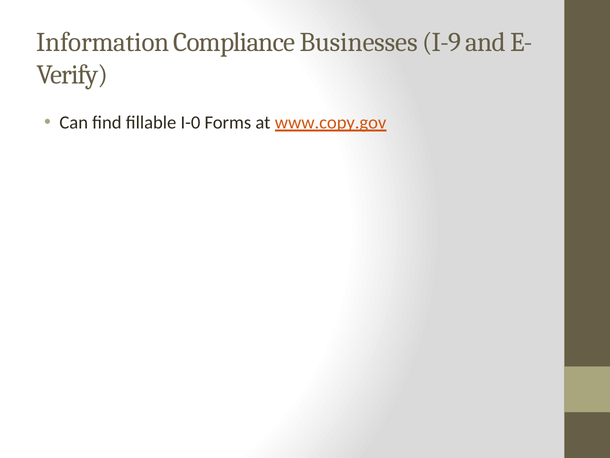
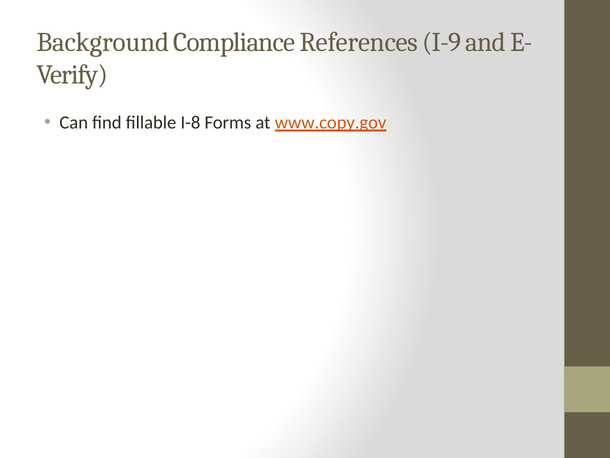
Information: Information -> Background (103, 42)
Businesses: Businesses -> References (359, 42)
I-0: I-0 -> I-8 (190, 122)
